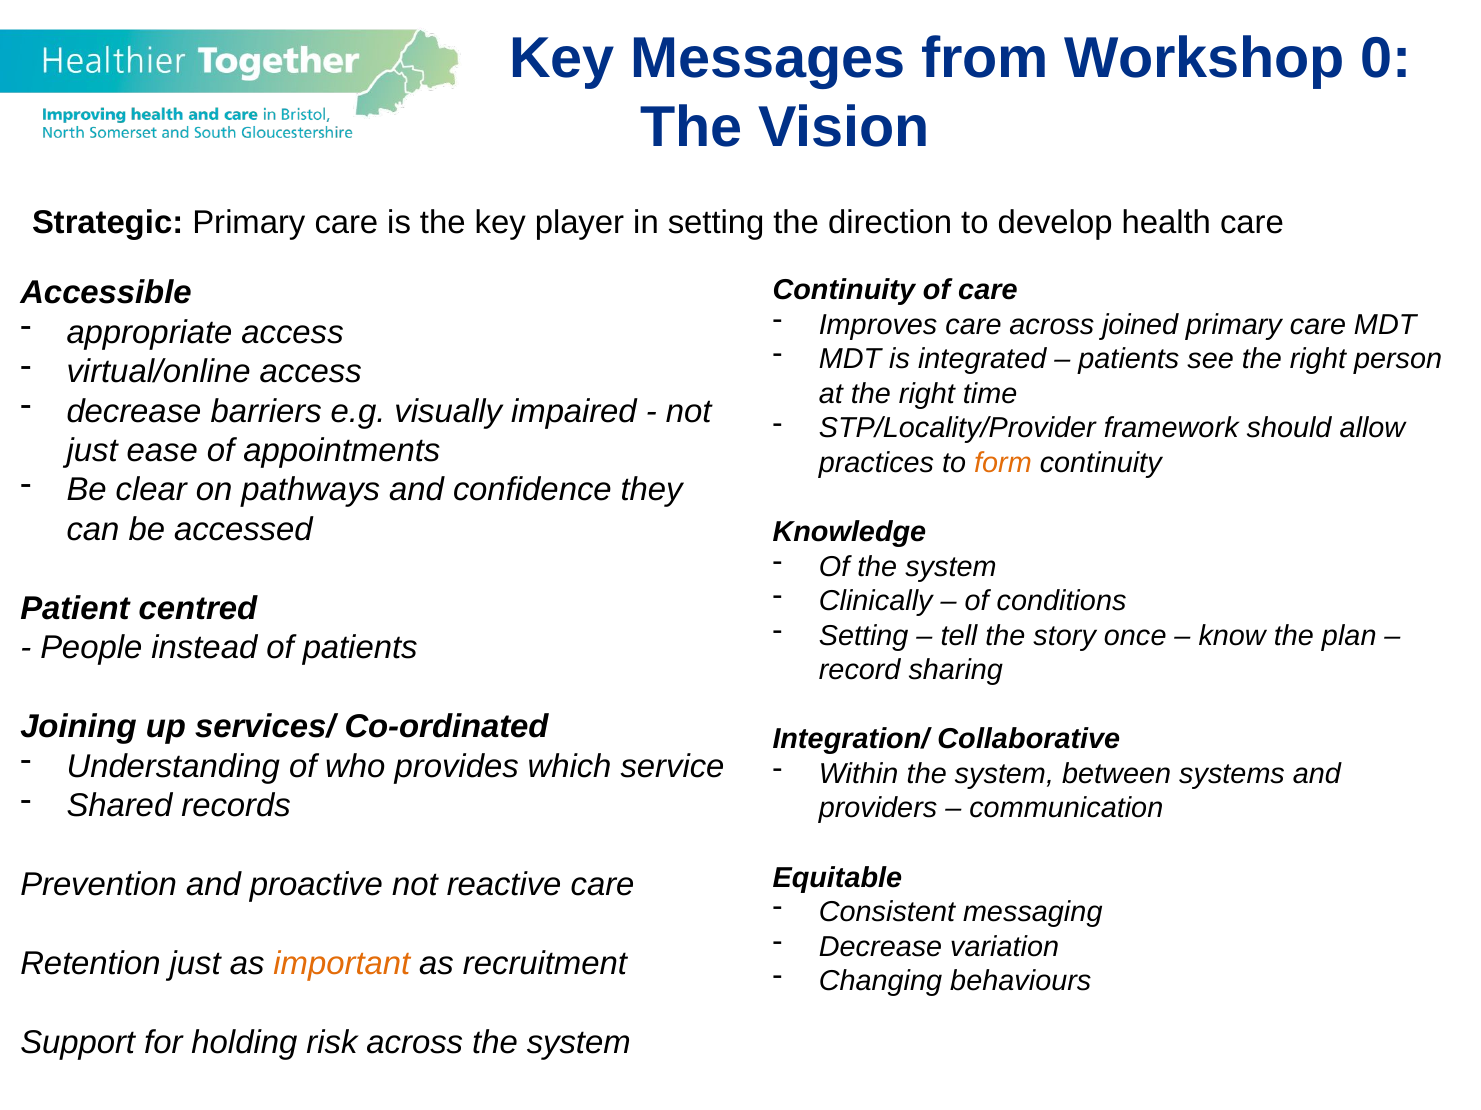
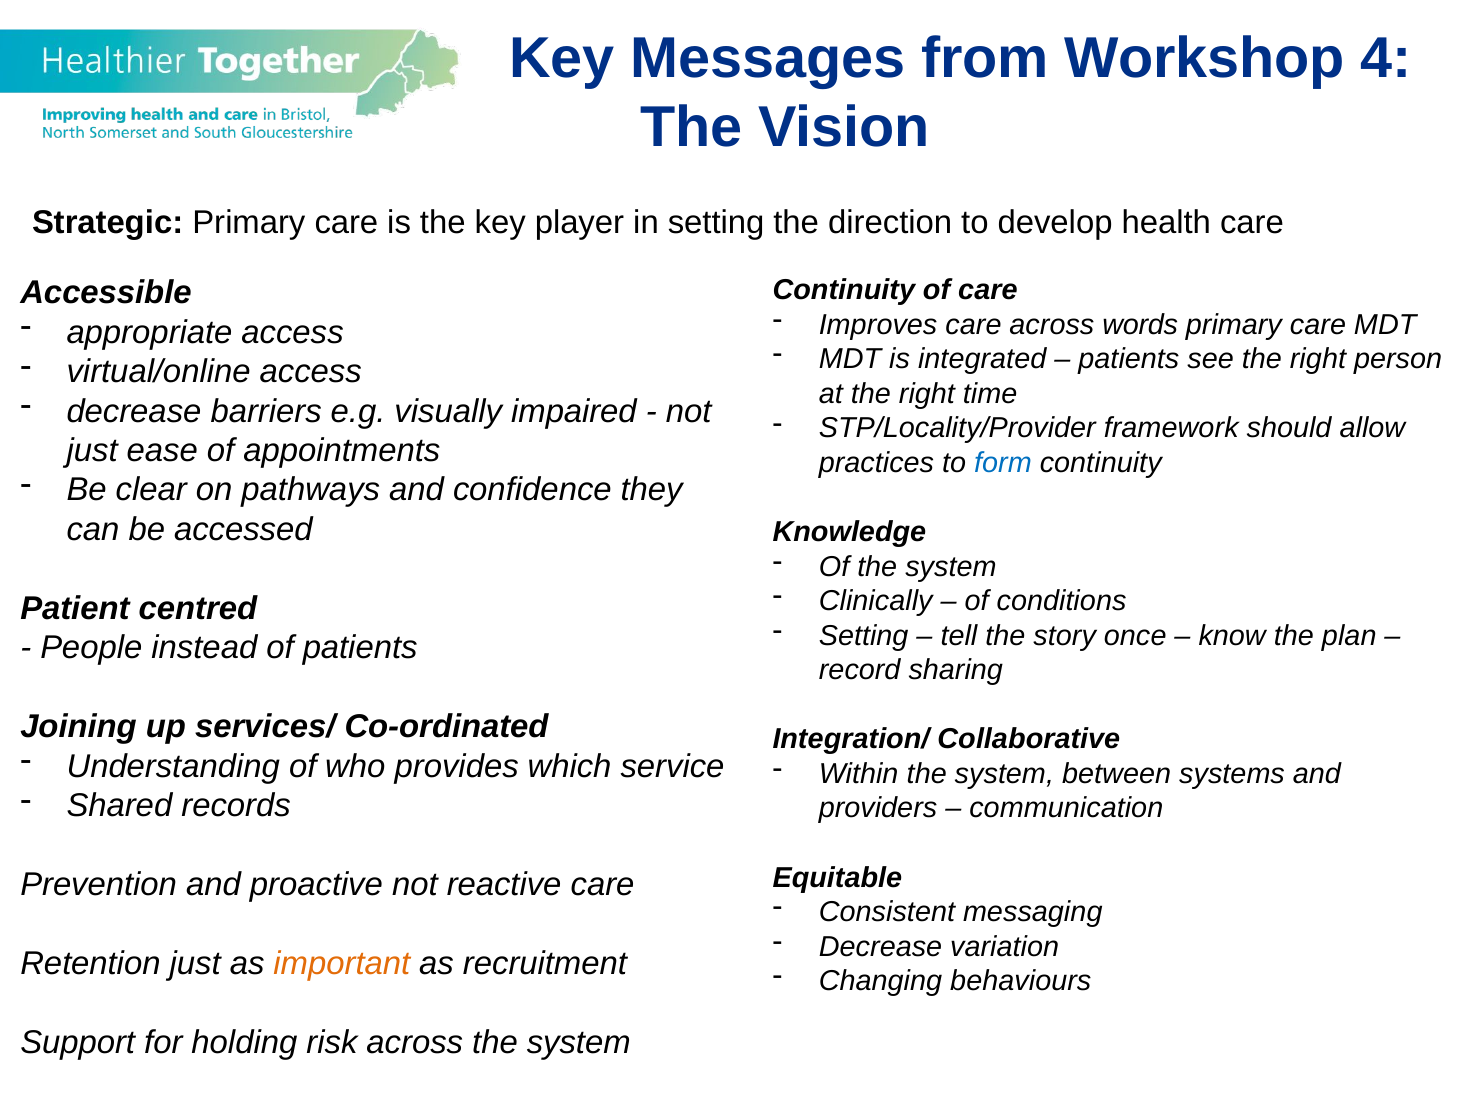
0: 0 -> 4 (1386, 59)
joined: joined -> words (1140, 325)
form colour: orange -> blue (1003, 463)
